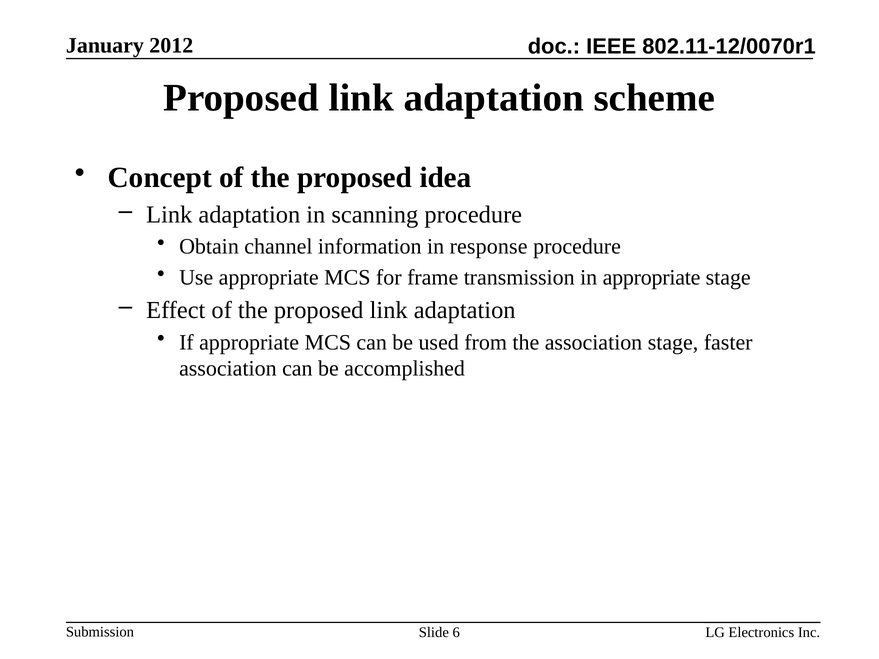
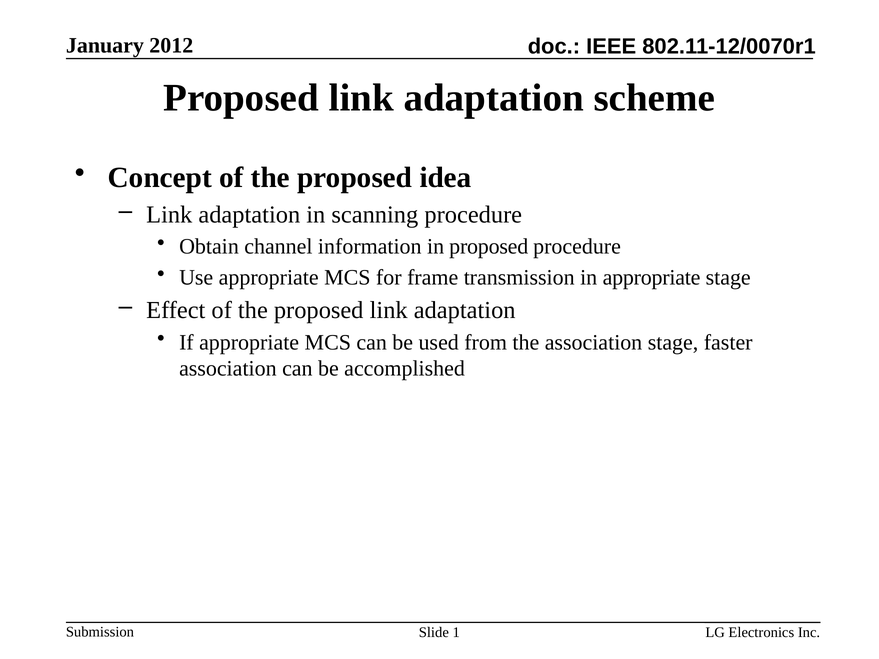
in response: response -> proposed (489, 247)
6: 6 -> 1 (456, 632)
